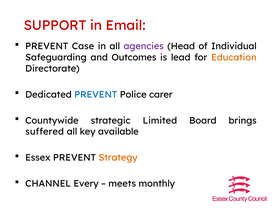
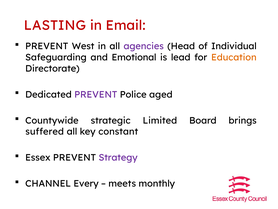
SUPPORT: SUPPORT -> LASTING (55, 25)
Case: Case -> West (83, 46)
Outcomes: Outcomes -> Emotional (134, 57)
PREVENT colour: blue -> purple (96, 94)
carer: carer -> aged (161, 94)
available: available -> constant (118, 131)
Strategy colour: orange -> purple (118, 157)
